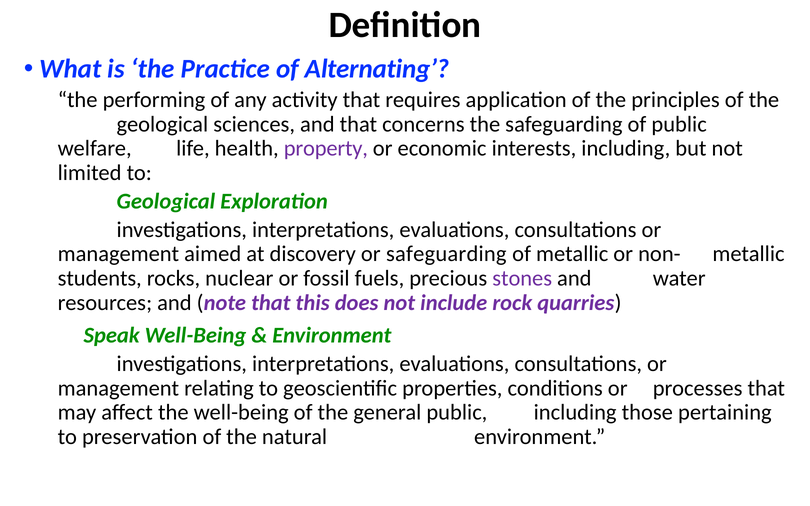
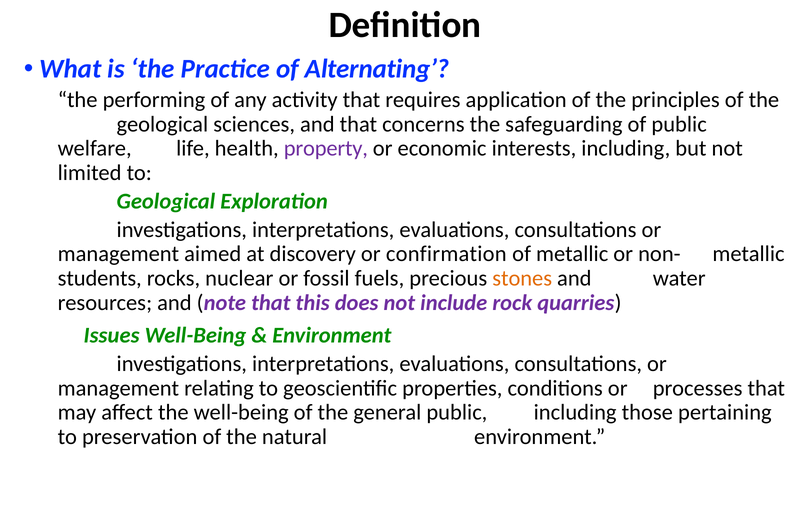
or safeguarding: safeguarding -> confirmation (446, 254)
stones colour: purple -> orange (522, 278)
Speak: Speak -> Issues (112, 335)
